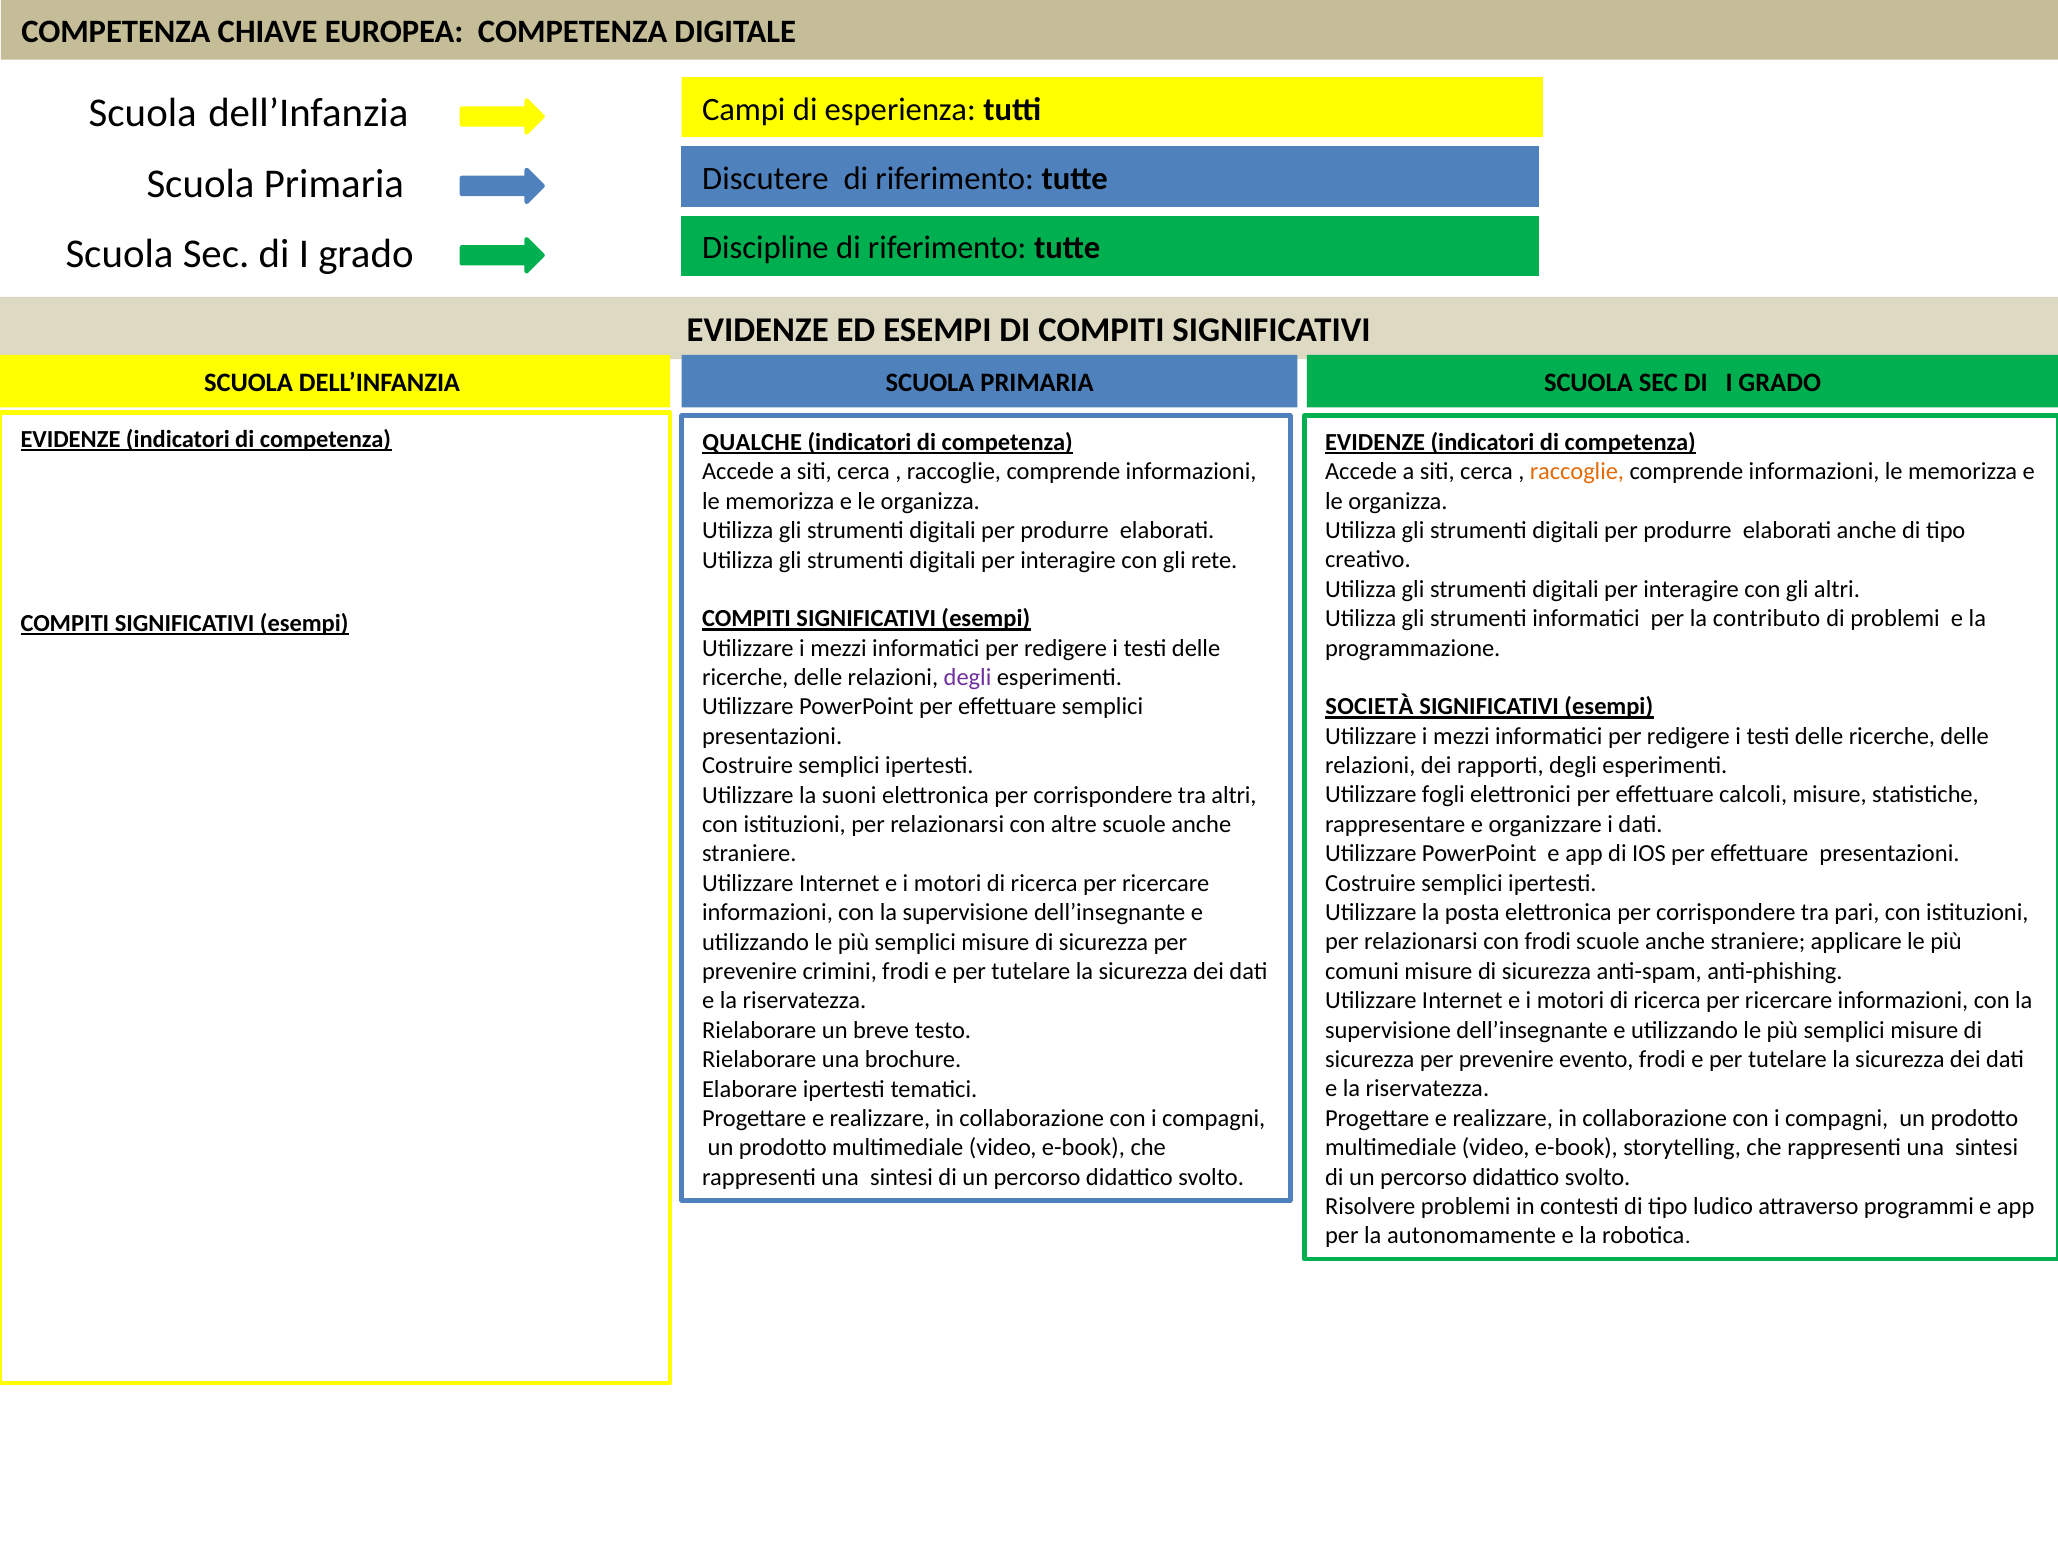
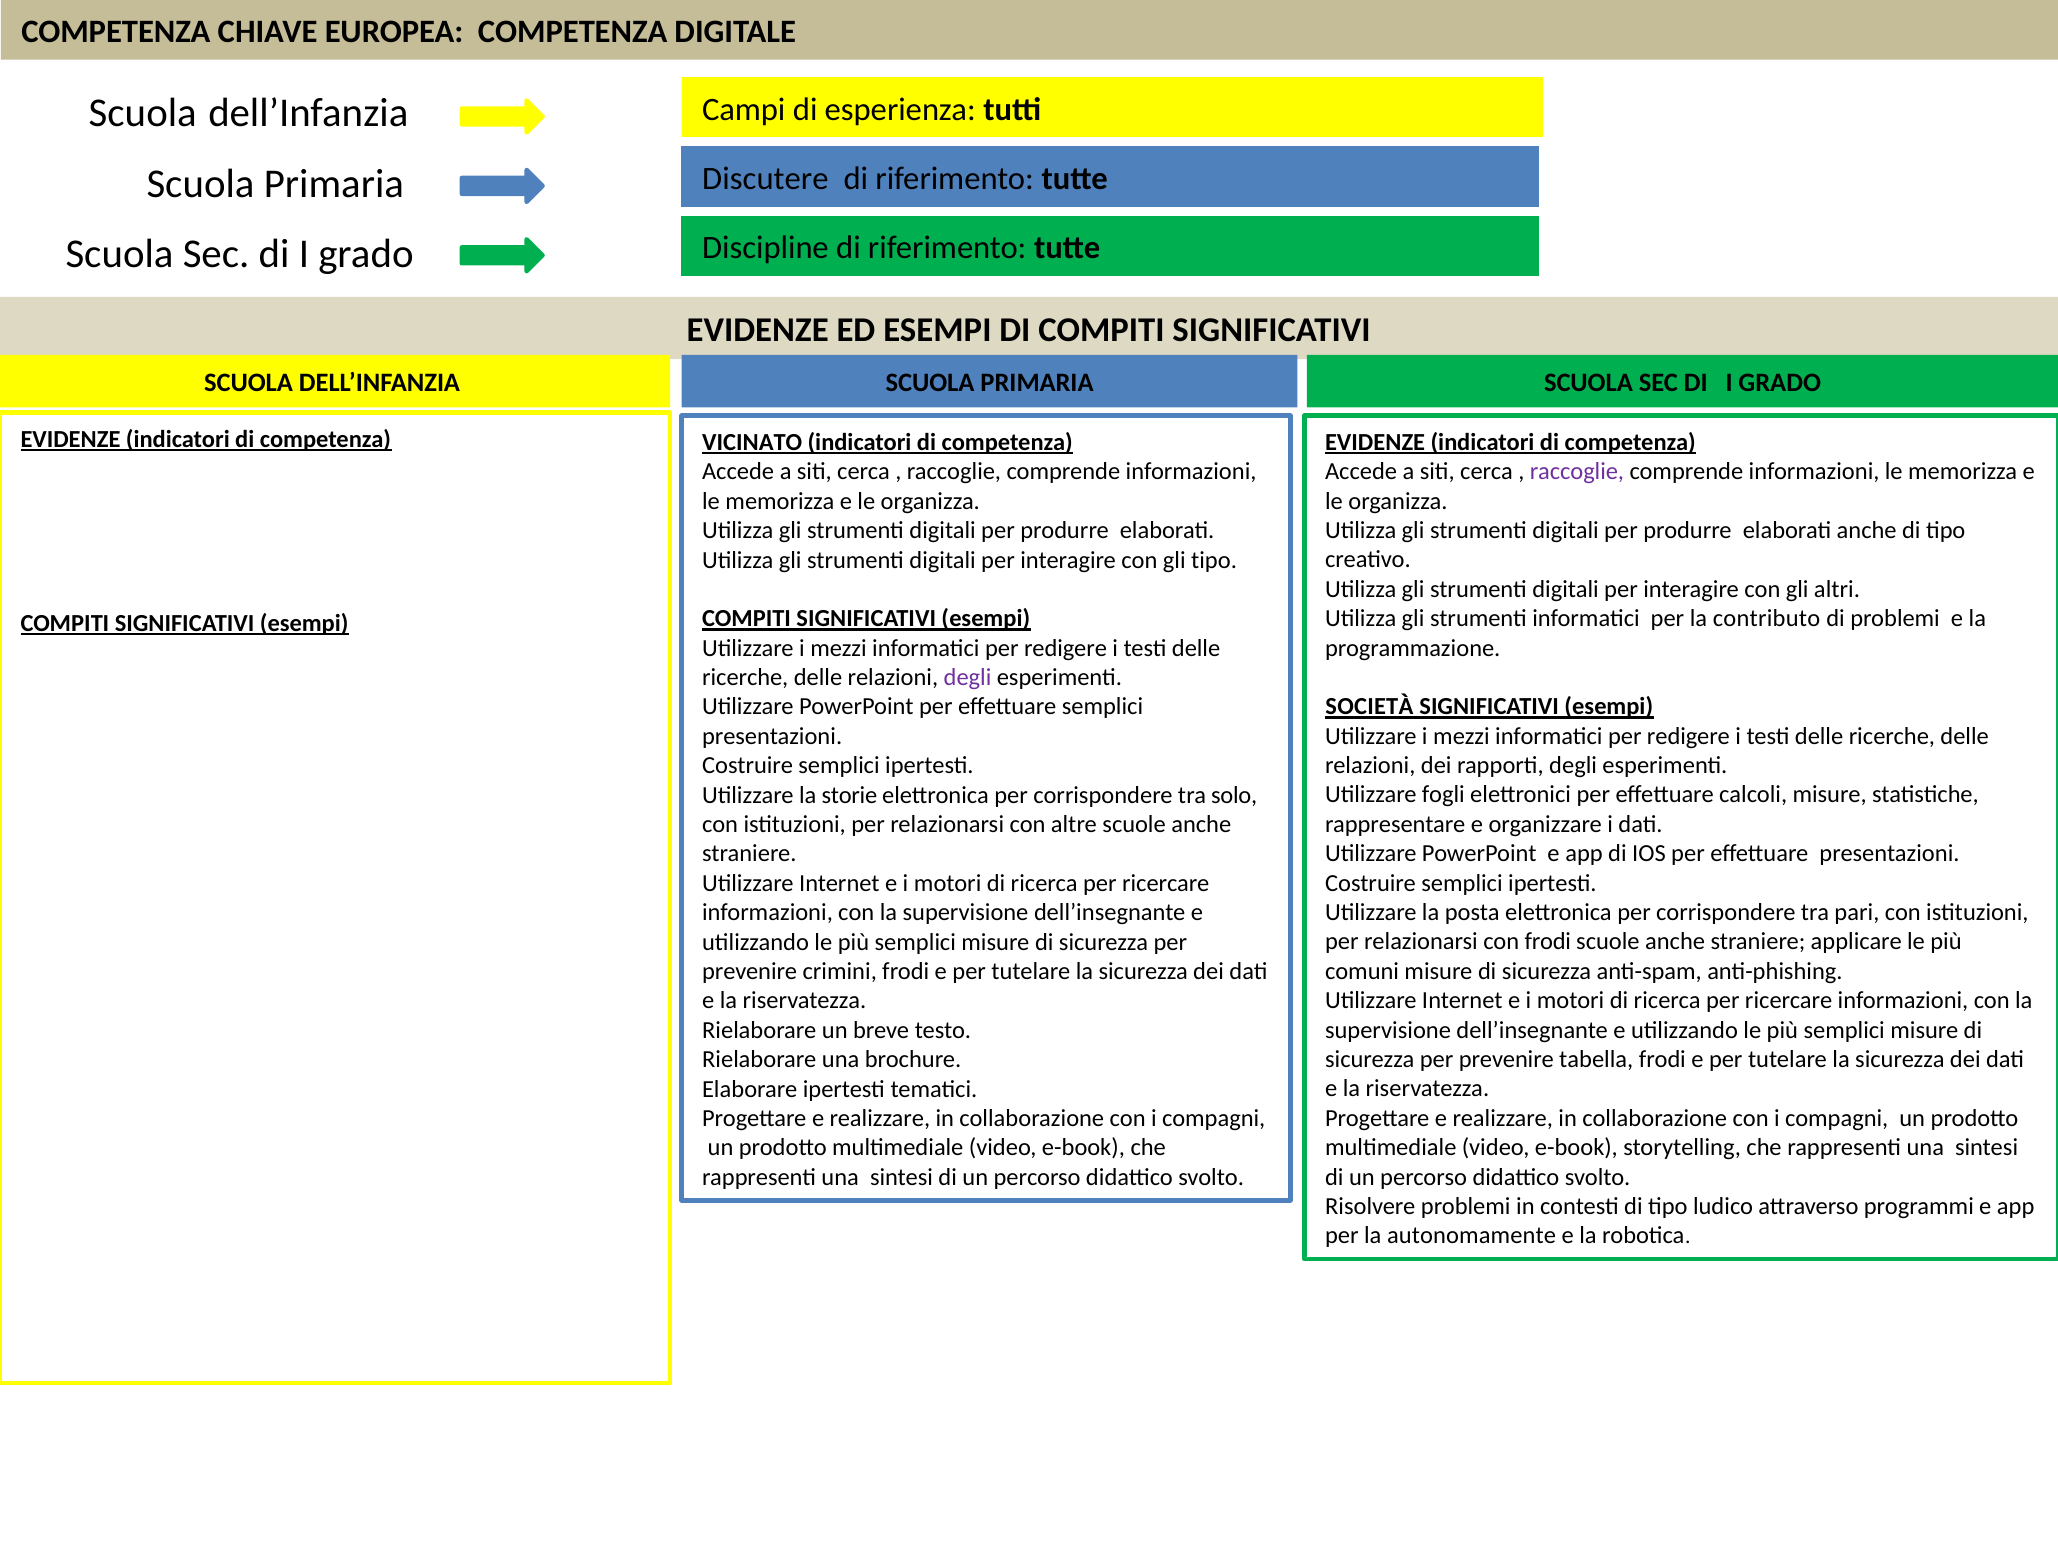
QUALCHE: QUALCHE -> VICINATO (752, 443)
raccoglie colour: orange -> purple (1577, 472)
gli rete: rete -> tipo (1214, 560)
suoni: suoni -> storie (849, 795)
tra altri: altri -> solo (1234, 795)
evento: evento -> tabella (1596, 1060)
